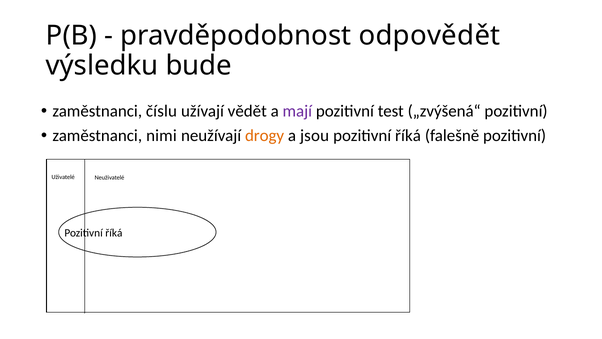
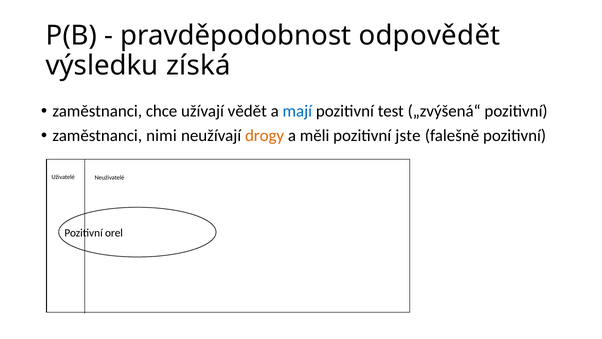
bude: bude -> získá (198, 65)
číslu: číslu -> chce (162, 111)
mají colour: purple -> blue (297, 111)
jsou: jsou -> měli (315, 136)
říká: říká -> jste (408, 136)
říká: říká -> orel (114, 233)
